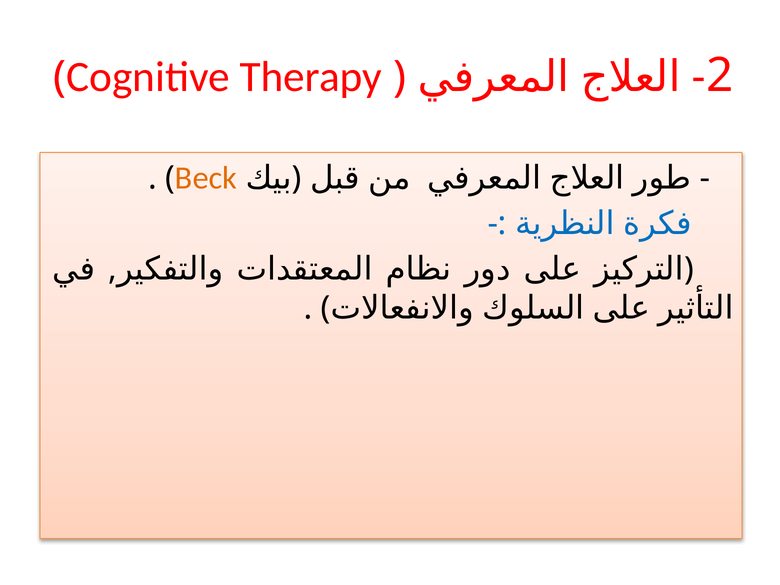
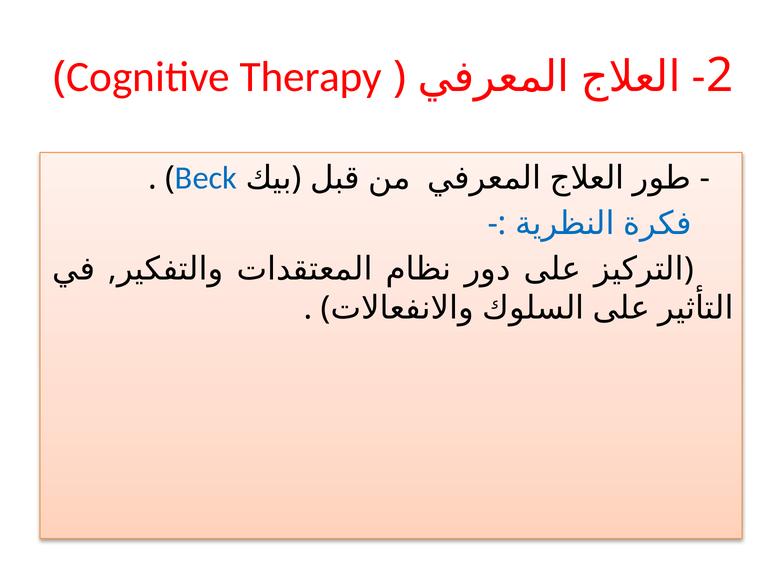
Beck colour: orange -> blue (206, 178)
